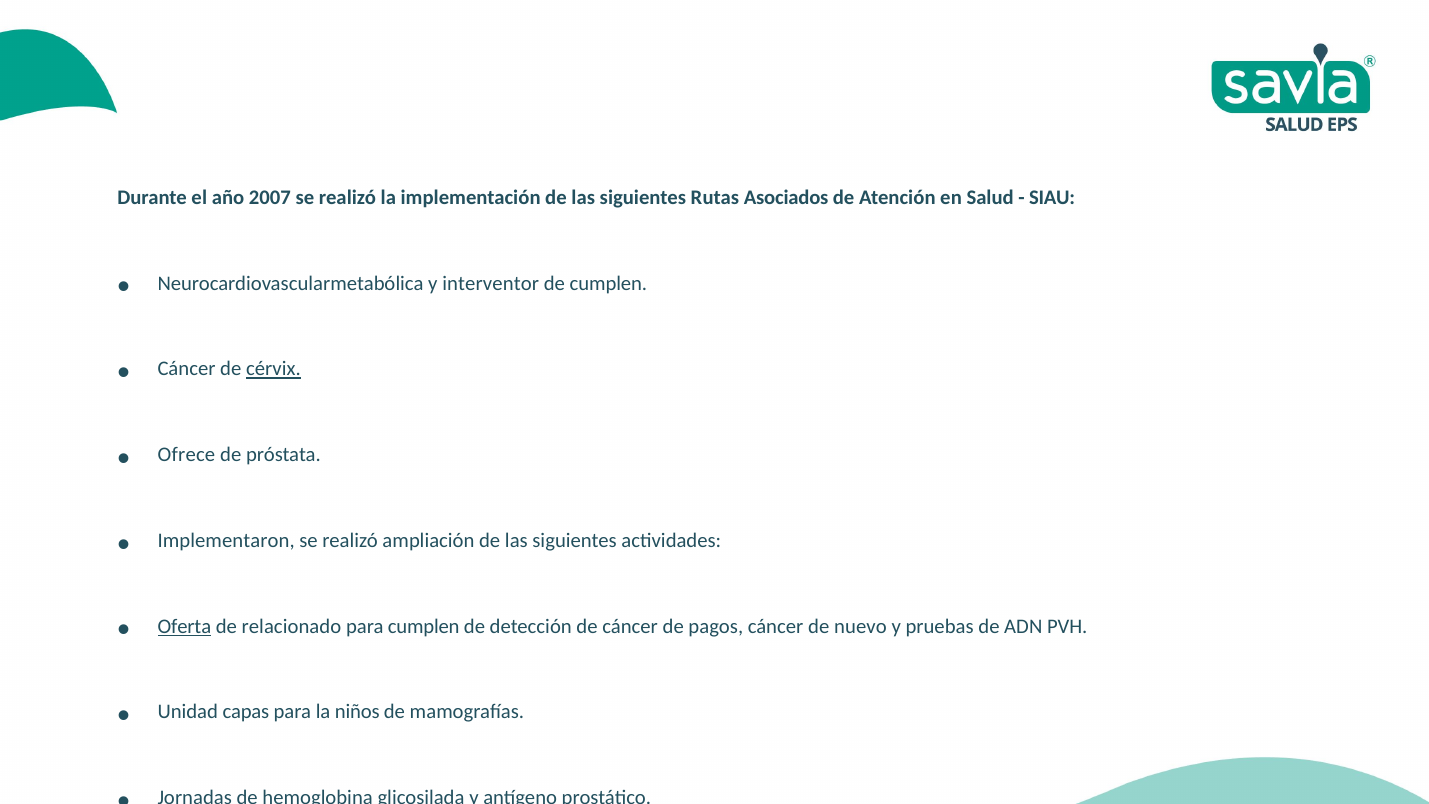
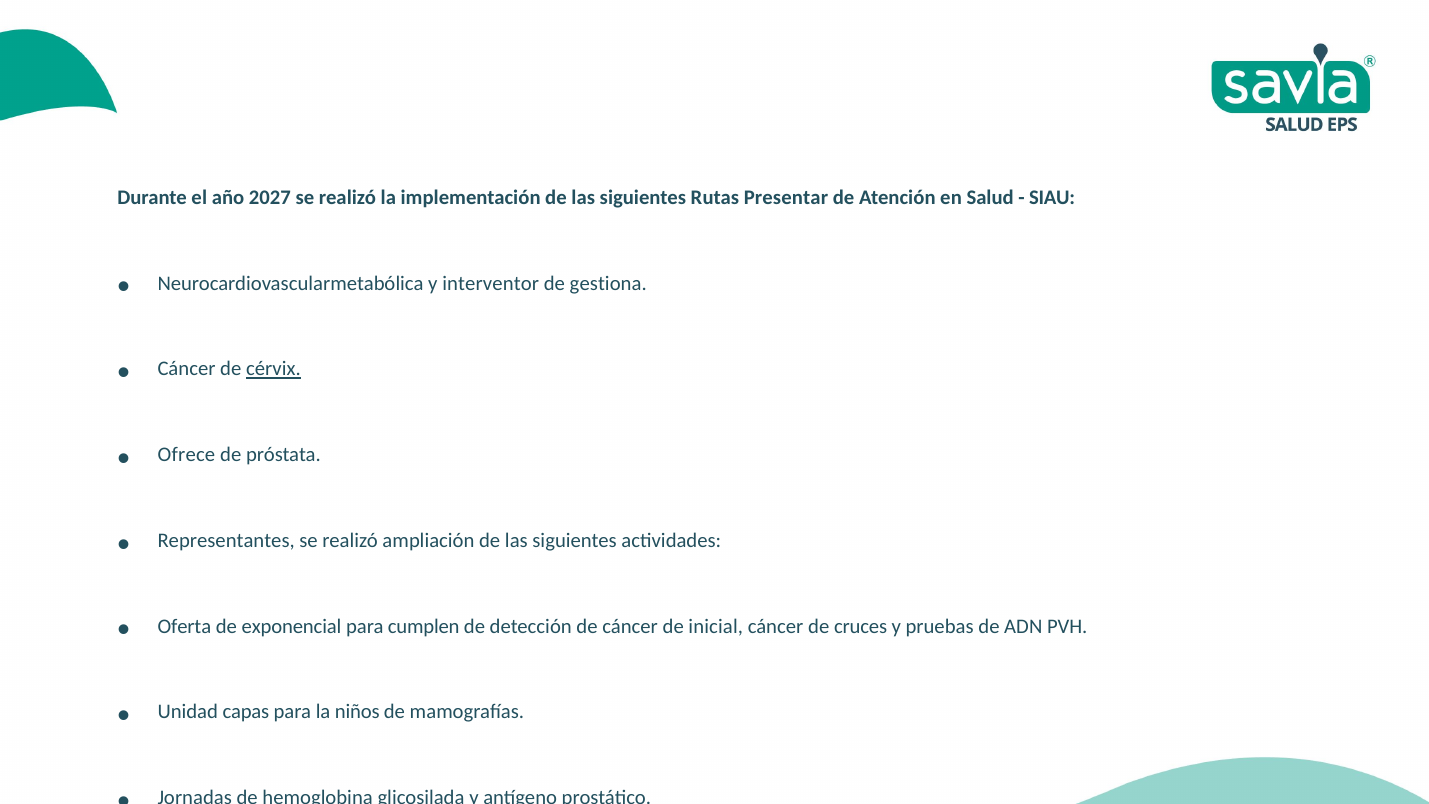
2007: 2007 -> 2027 (270, 198)
Asociados: Asociados -> Presentar (786, 198)
de cumplen: cumplen -> gestiona (608, 283)
Implementaron: Implementaron -> Representantes (226, 541)
Oferta underline: present -> none (184, 626)
relacionado: relacionado -> exponencial (292, 626)
pagos: pagos -> inicial (716, 626)
nuevo: nuevo -> cruces (861, 626)
